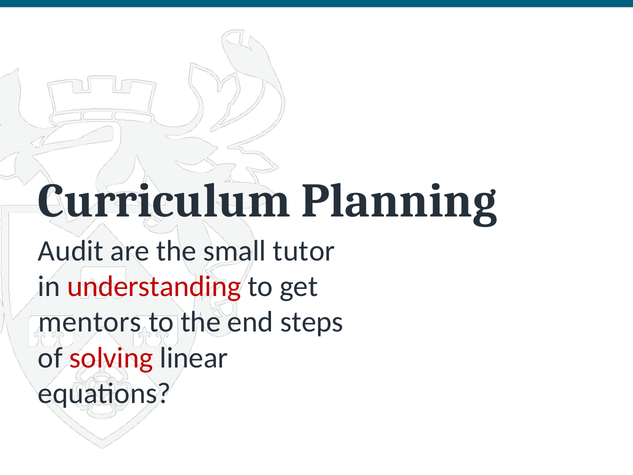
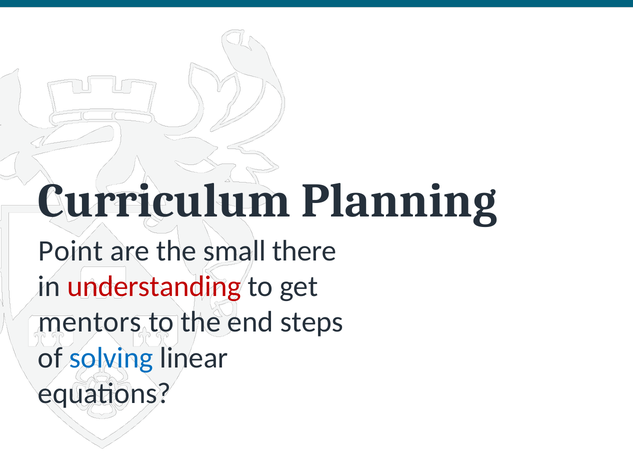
Audit: Audit -> Point (71, 251)
tutor: tutor -> there (304, 251)
solving colour: red -> blue (111, 358)
